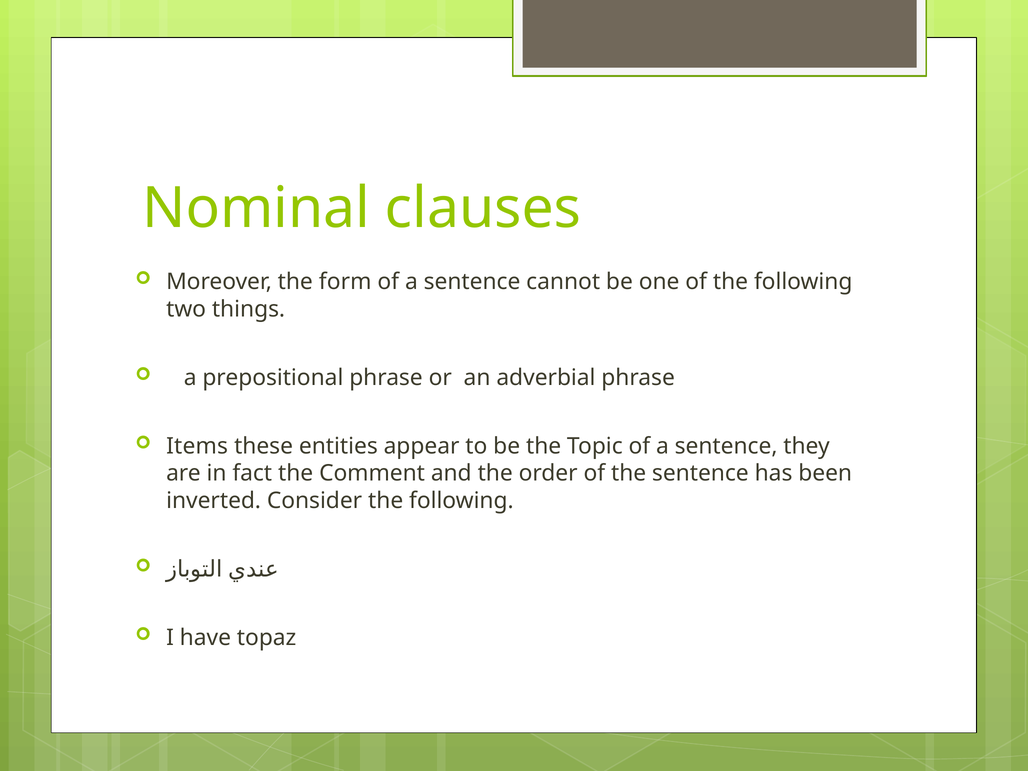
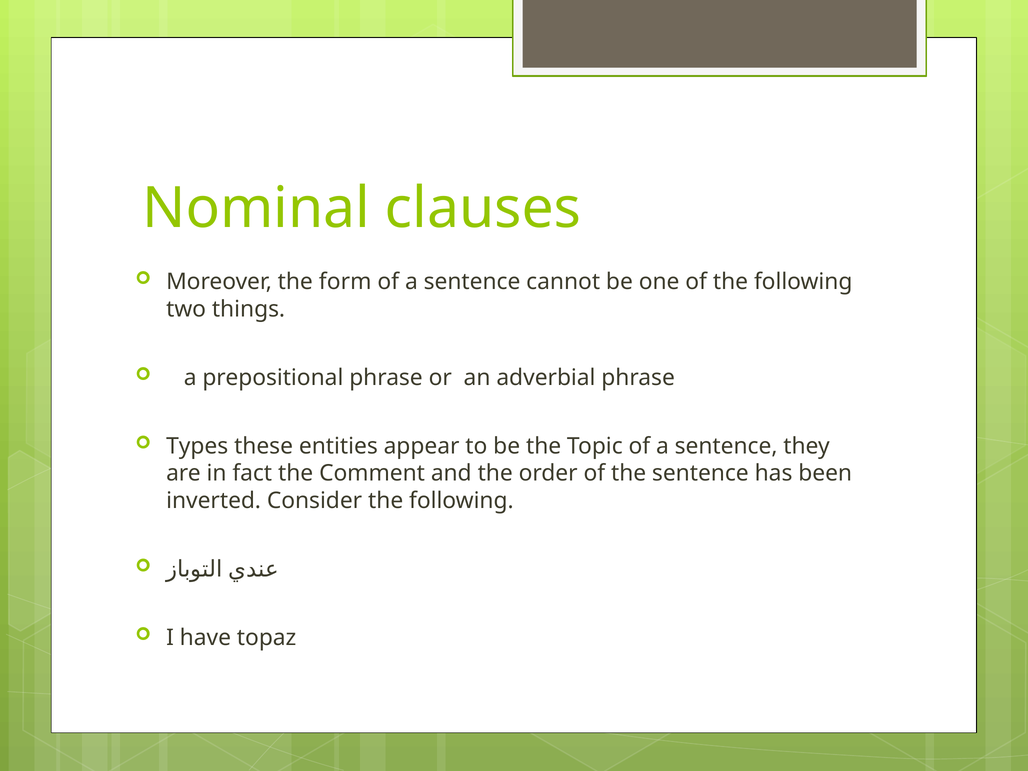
Items: Items -> Types (197, 446)
